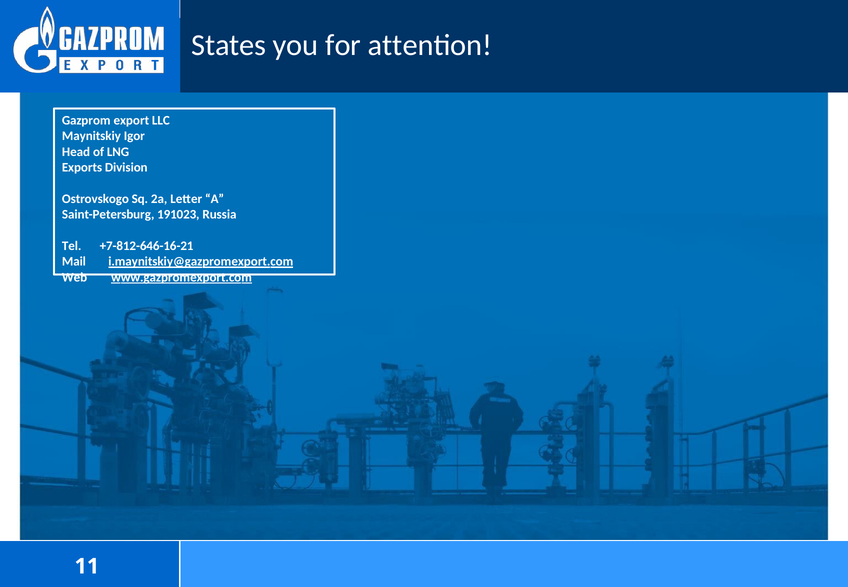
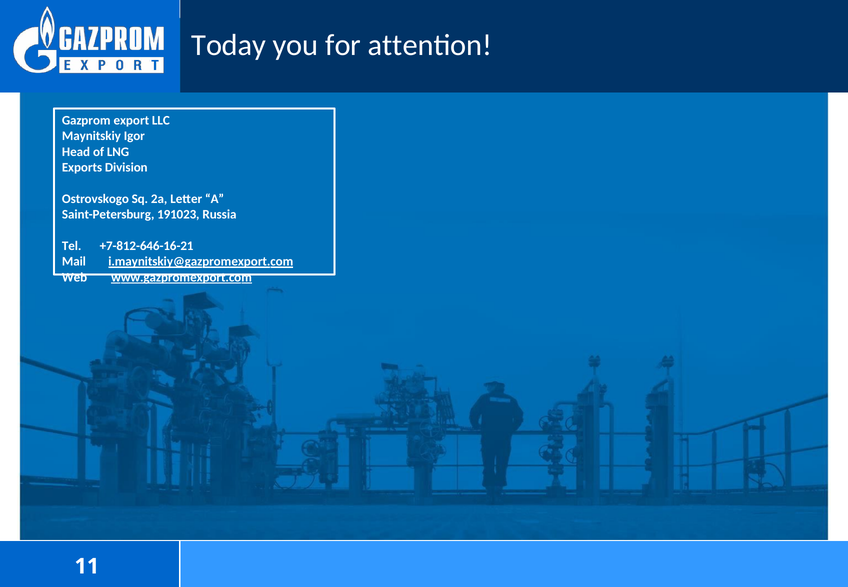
States: States -> Today (229, 45)
